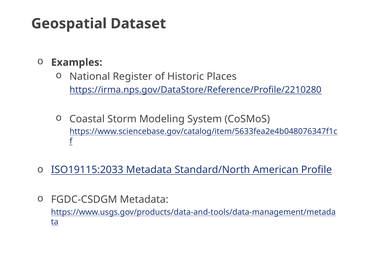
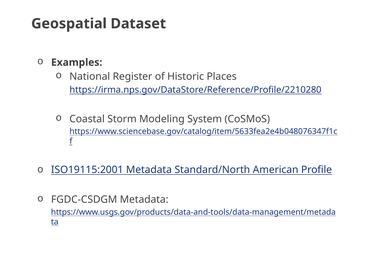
ISO19115:2033: ISO19115:2033 -> ISO19115:2001 (87, 170)
